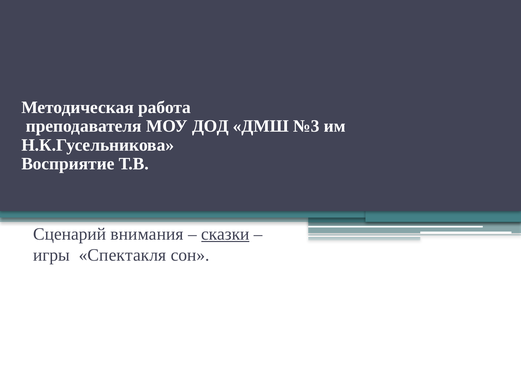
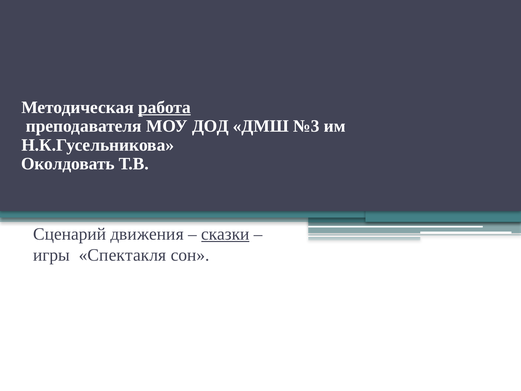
работа underline: none -> present (164, 107)
Восприятие: Восприятие -> Околдовать (68, 164)
внимания: внимания -> движения (147, 234)
